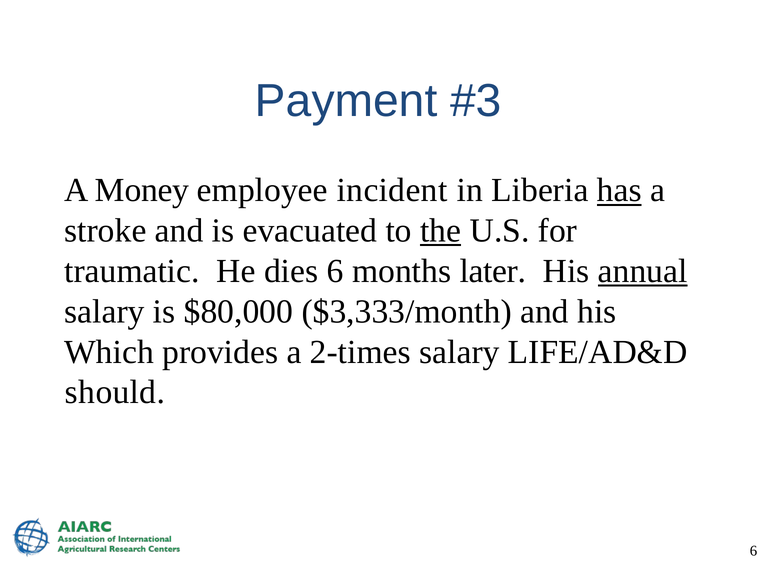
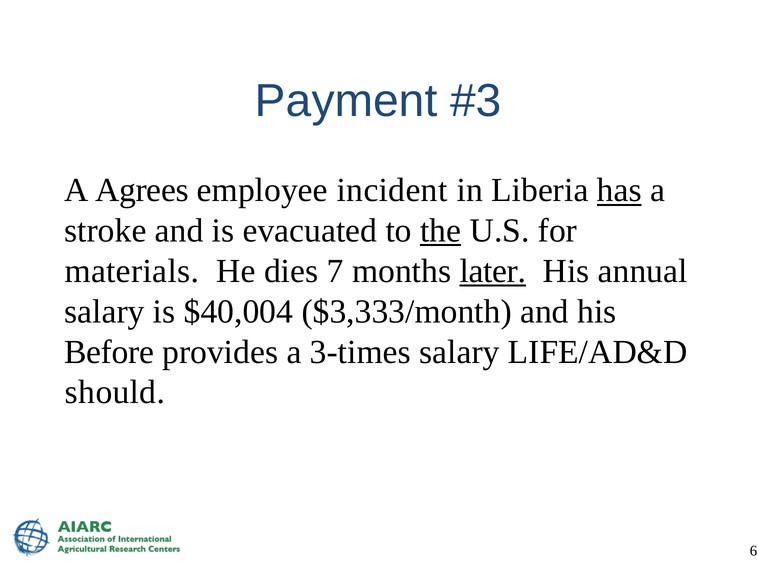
Money: Money -> Agrees (142, 190)
traumatic: traumatic -> materials (132, 271)
6: 6 -> 7 (335, 271)
later underline: none -> present (493, 271)
annual underline: present -> none (643, 271)
$80,000: $80,000 -> $40,004 (238, 311)
Which: Which -> Before (109, 352)
2-times: 2-times -> 3-times (360, 352)
